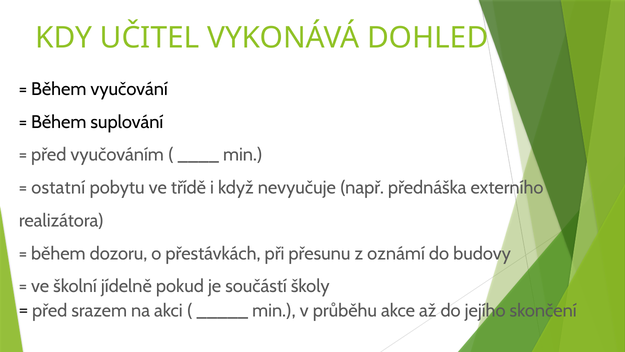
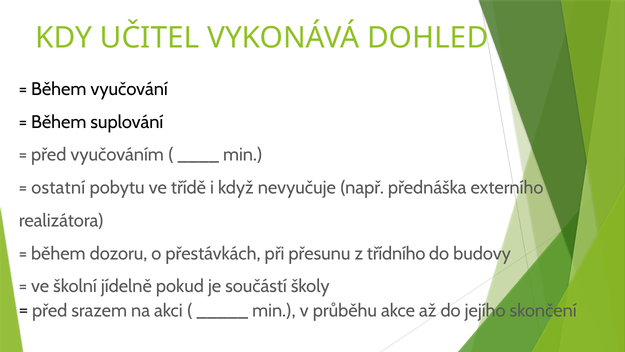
oznámí: oznámí -> třídního (396, 253)
